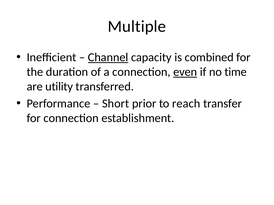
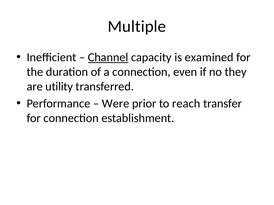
combined: combined -> examined (209, 57)
even underline: present -> none (185, 72)
time: time -> they (236, 72)
Short: Short -> Were (116, 104)
